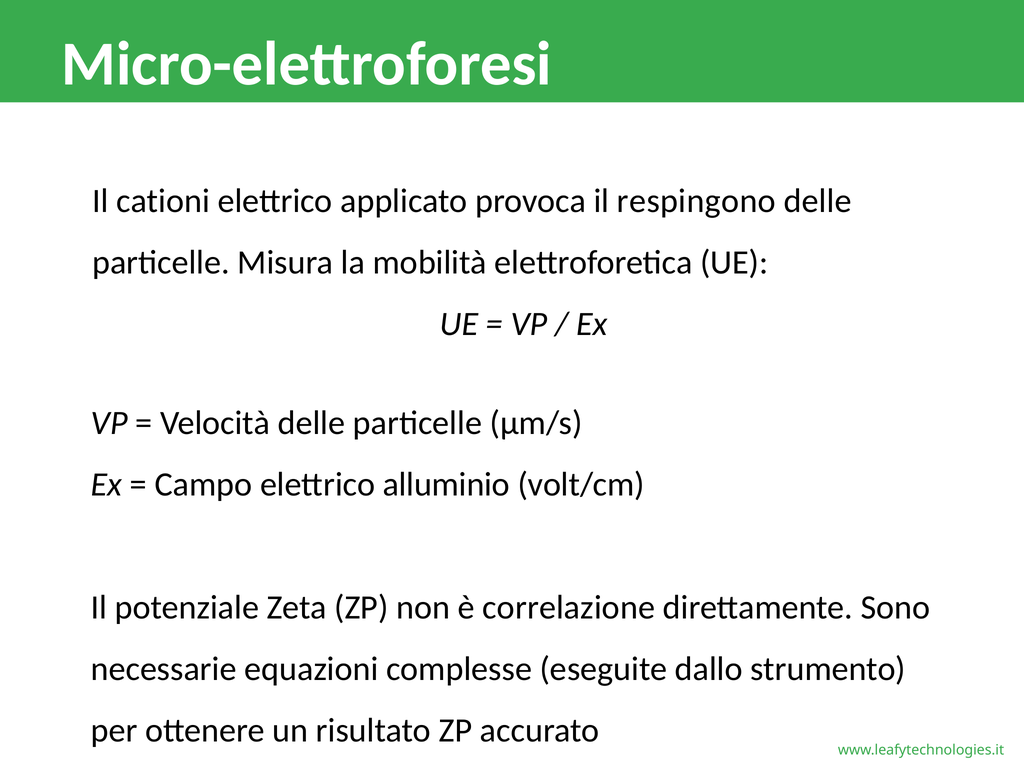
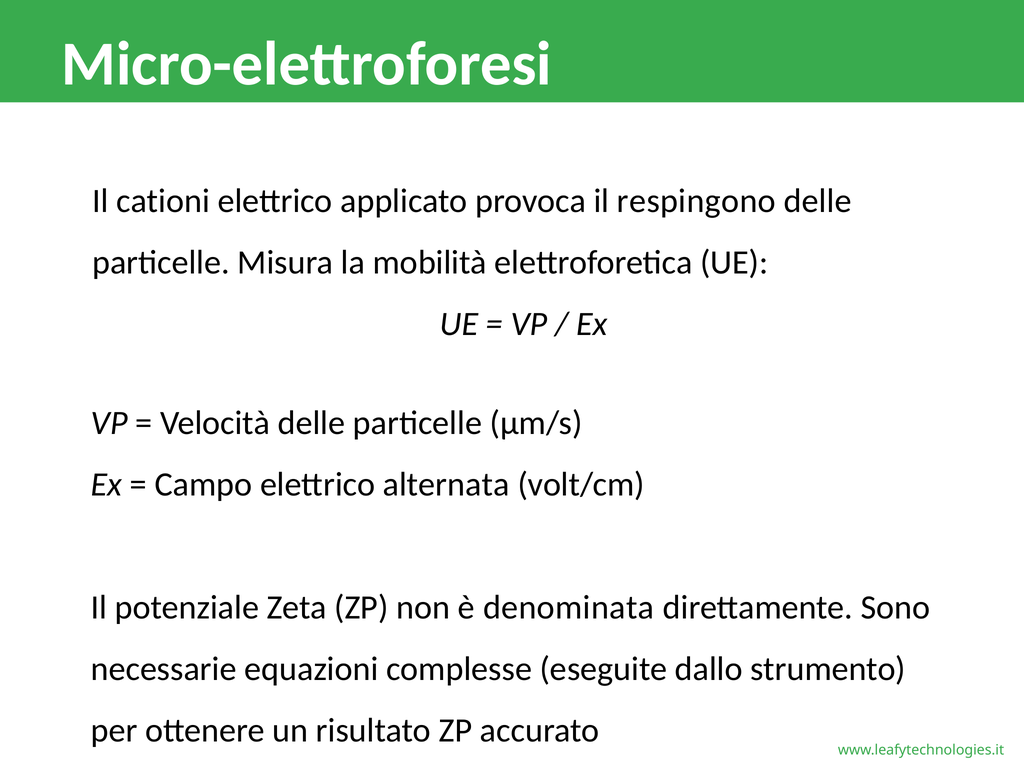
alluminio: alluminio -> alternata (446, 485)
correlazione: correlazione -> denominata (569, 607)
